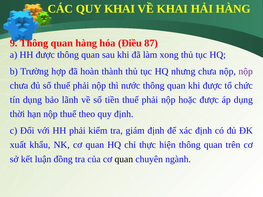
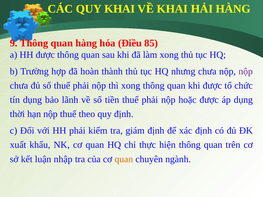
87: 87 -> 85 (151, 43)
thì nước: nước -> xong (131, 86)
đồng: đồng -> nhập (63, 159)
quan colour: black -> orange (124, 159)
